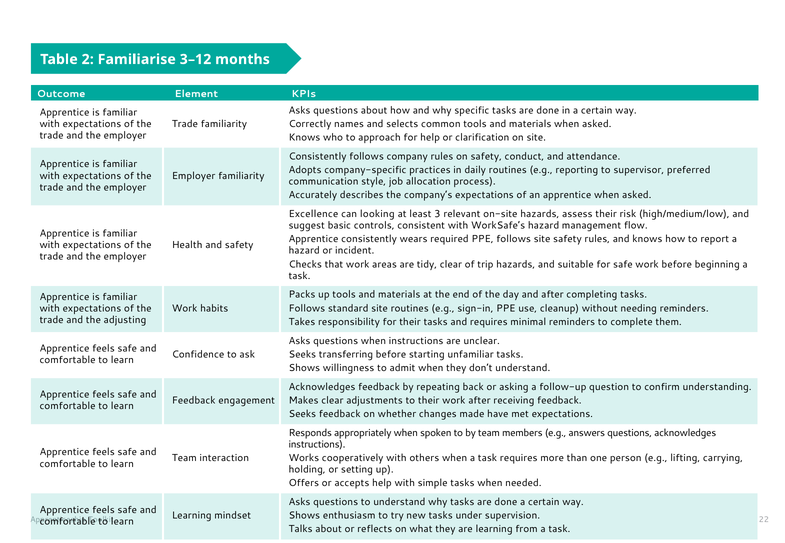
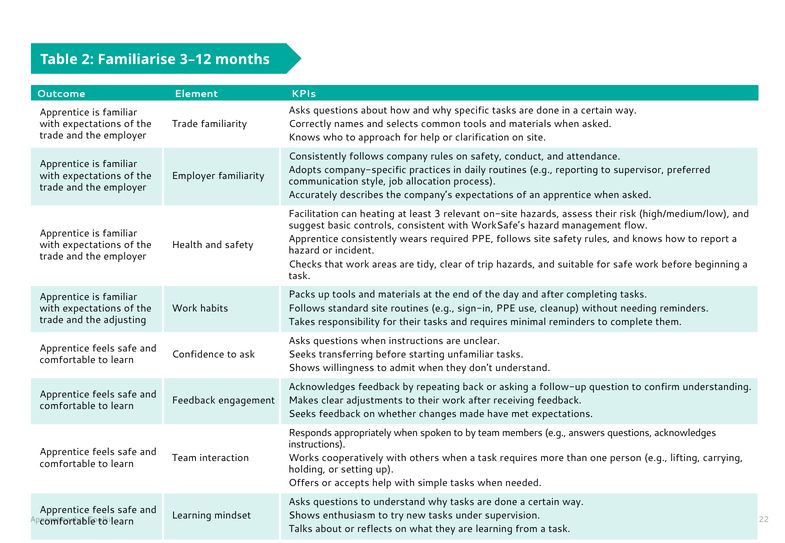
Excellence: Excellence -> Facilitation (314, 214)
looking: looking -> heating (377, 214)
